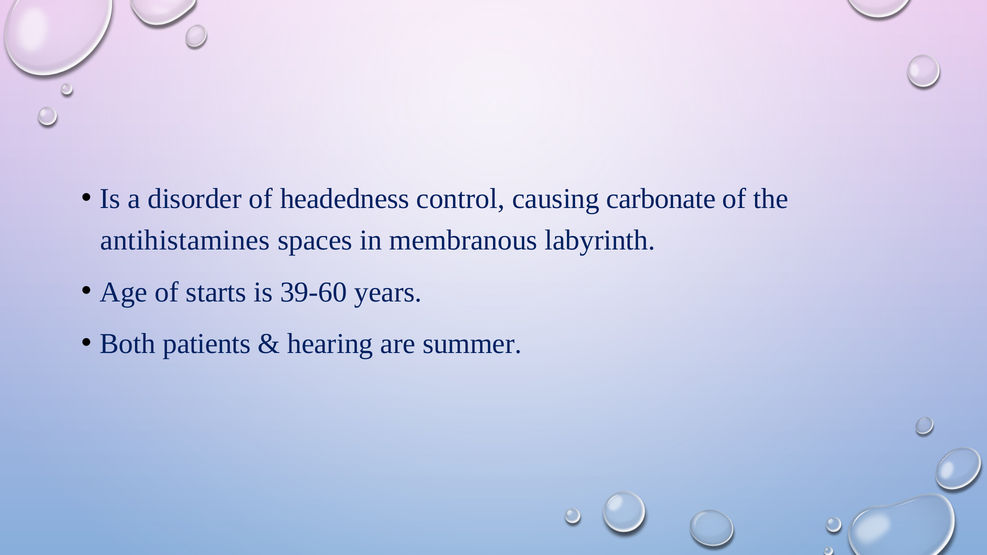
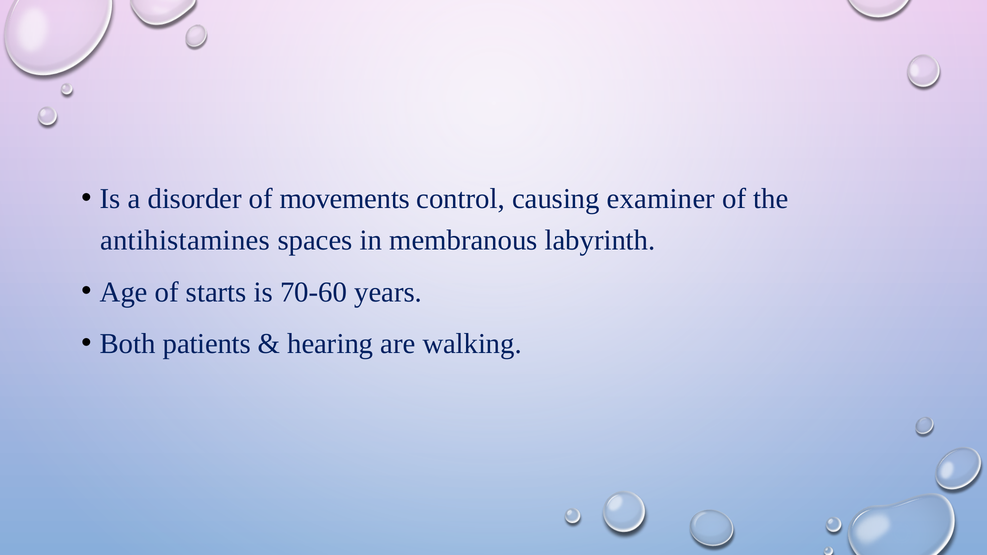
headedness: headedness -> movements (345, 199)
carbonate: carbonate -> examiner (661, 199)
39-60: 39-60 -> 70-60 (314, 292)
summer: summer -> walking (472, 344)
